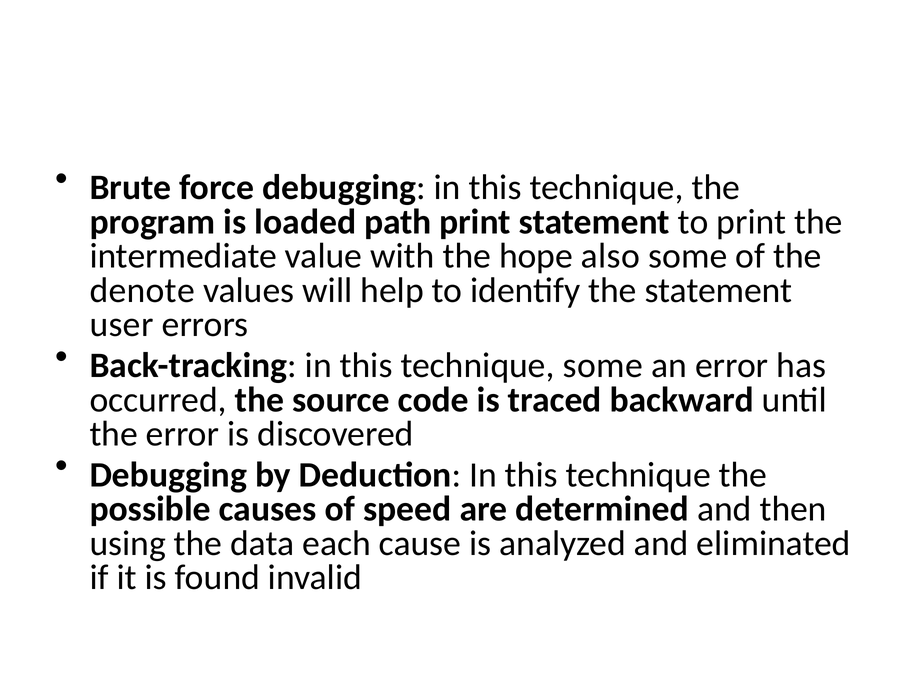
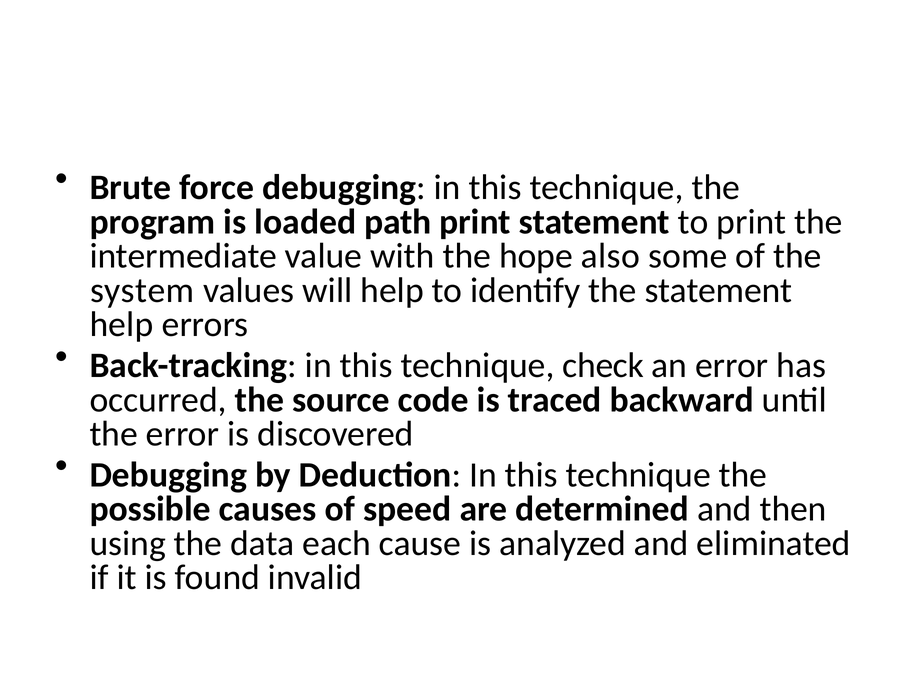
denote: denote -> system (142, 291)
user: user -> help (122, 325)
technique some: some -> check (603, 366)
